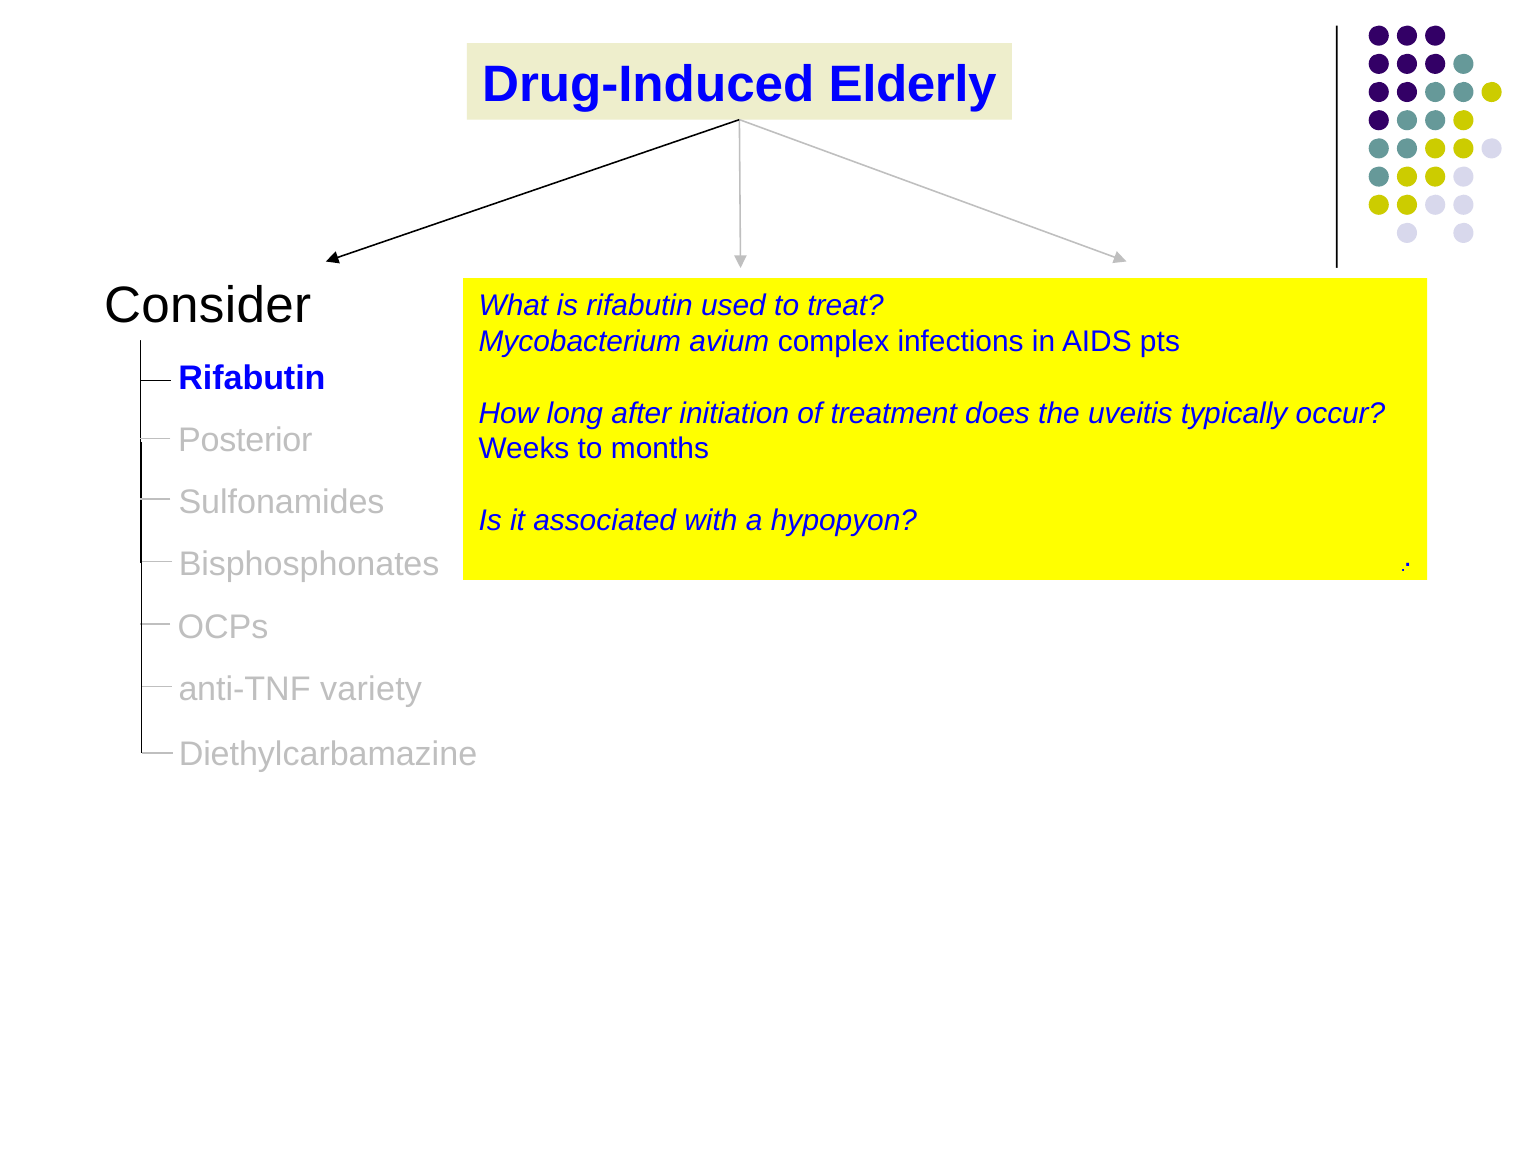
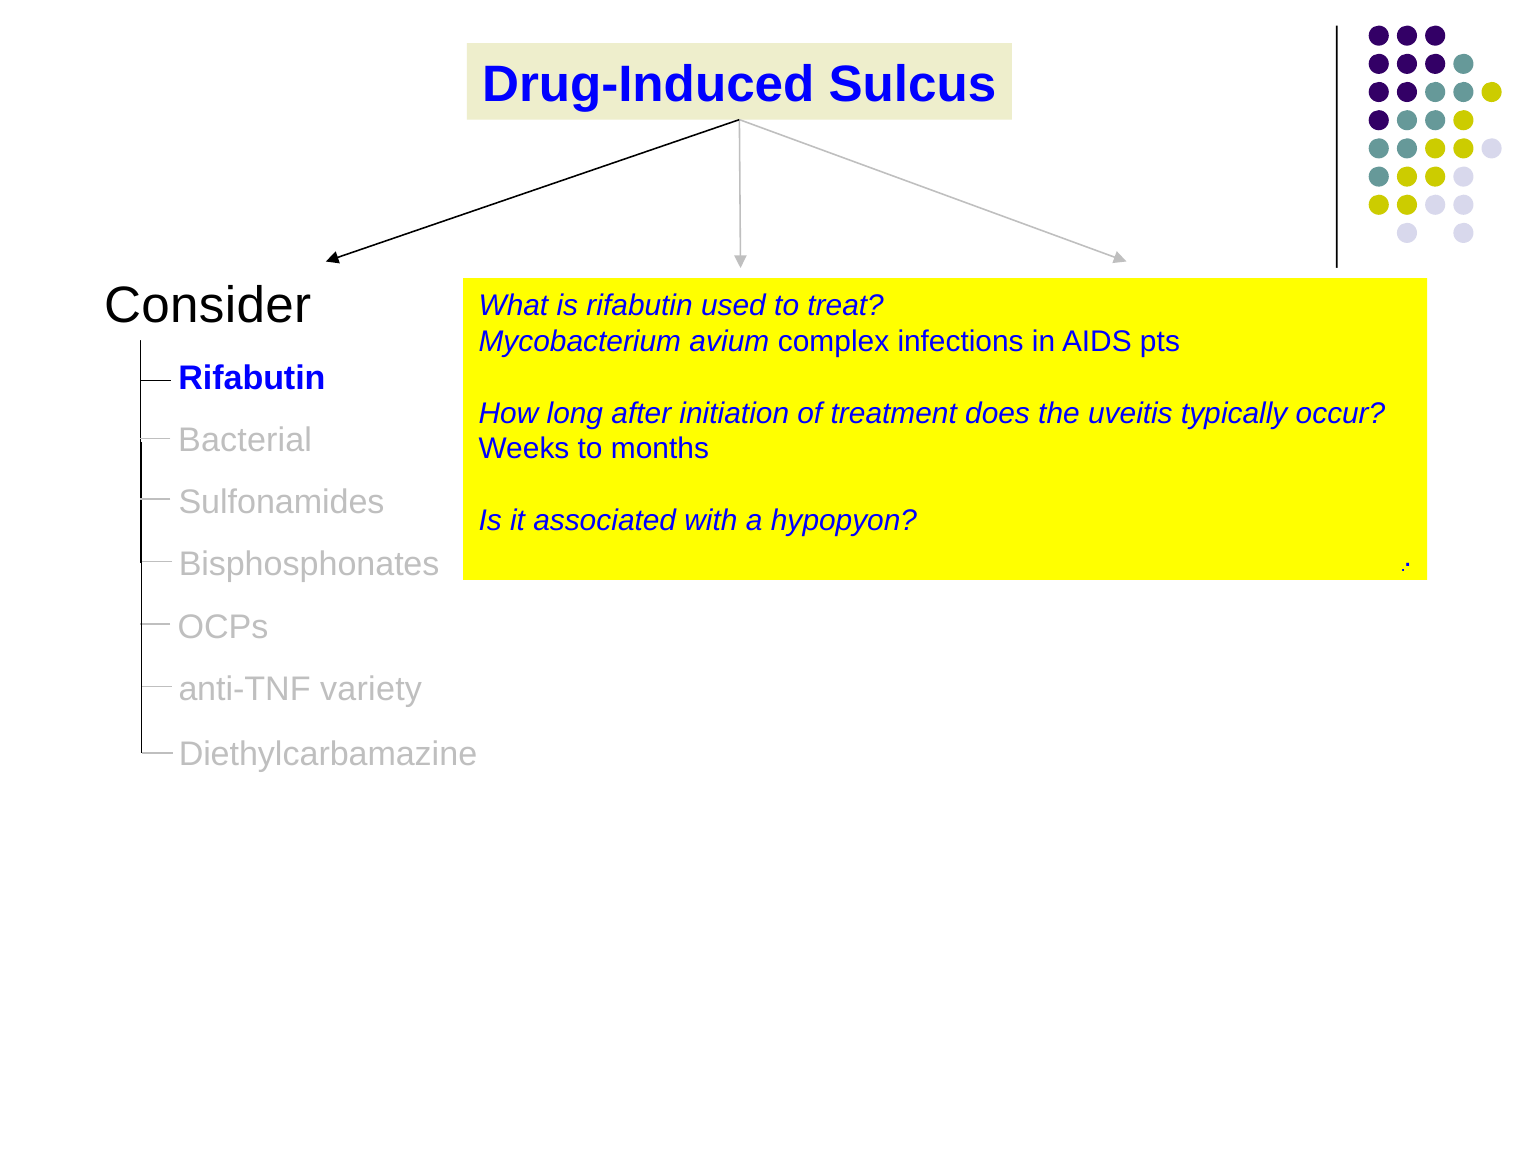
Elderly: Elderly -> Sulcus (912, 85)
Posterior: Posterior -> Bacterial (245, 440)
